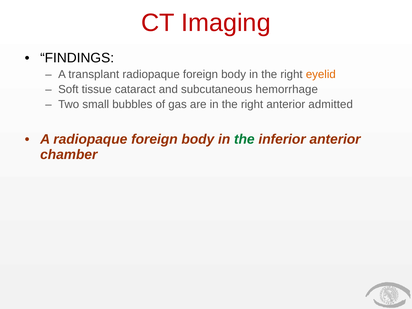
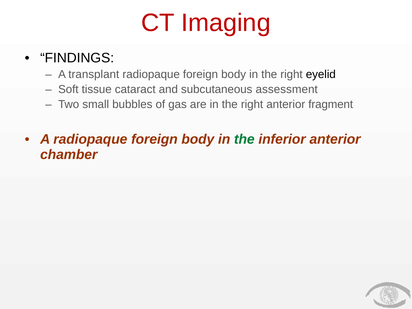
eyelid colour: orange -> black (321, 74)
hemorrhage: hemorrhage -> assessment (287, 89)
admitted: admitted -> fragment (331, 104)
